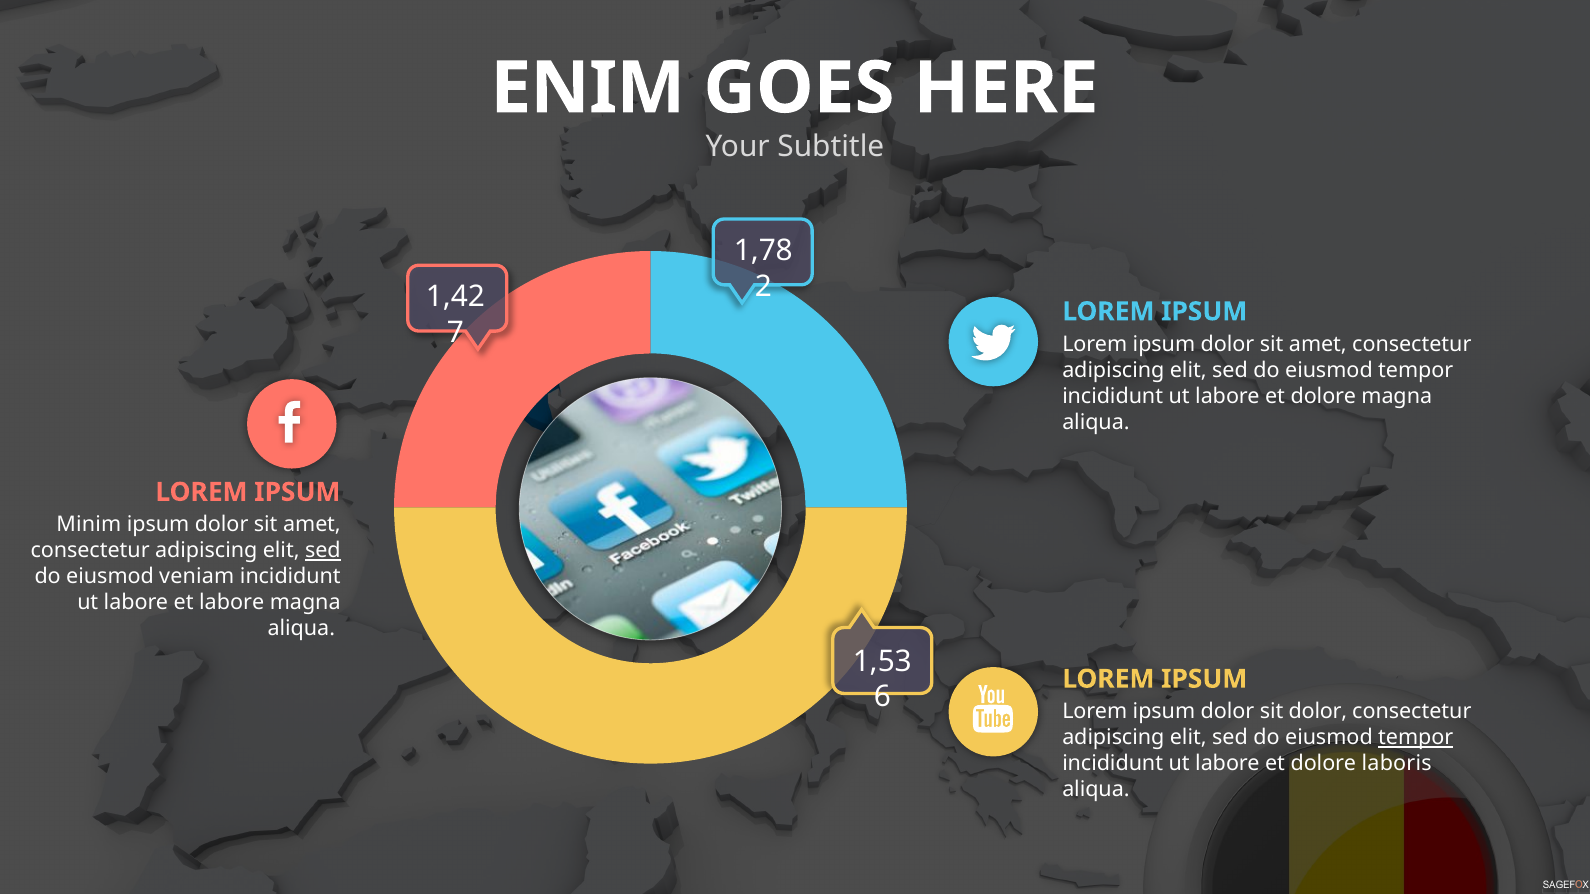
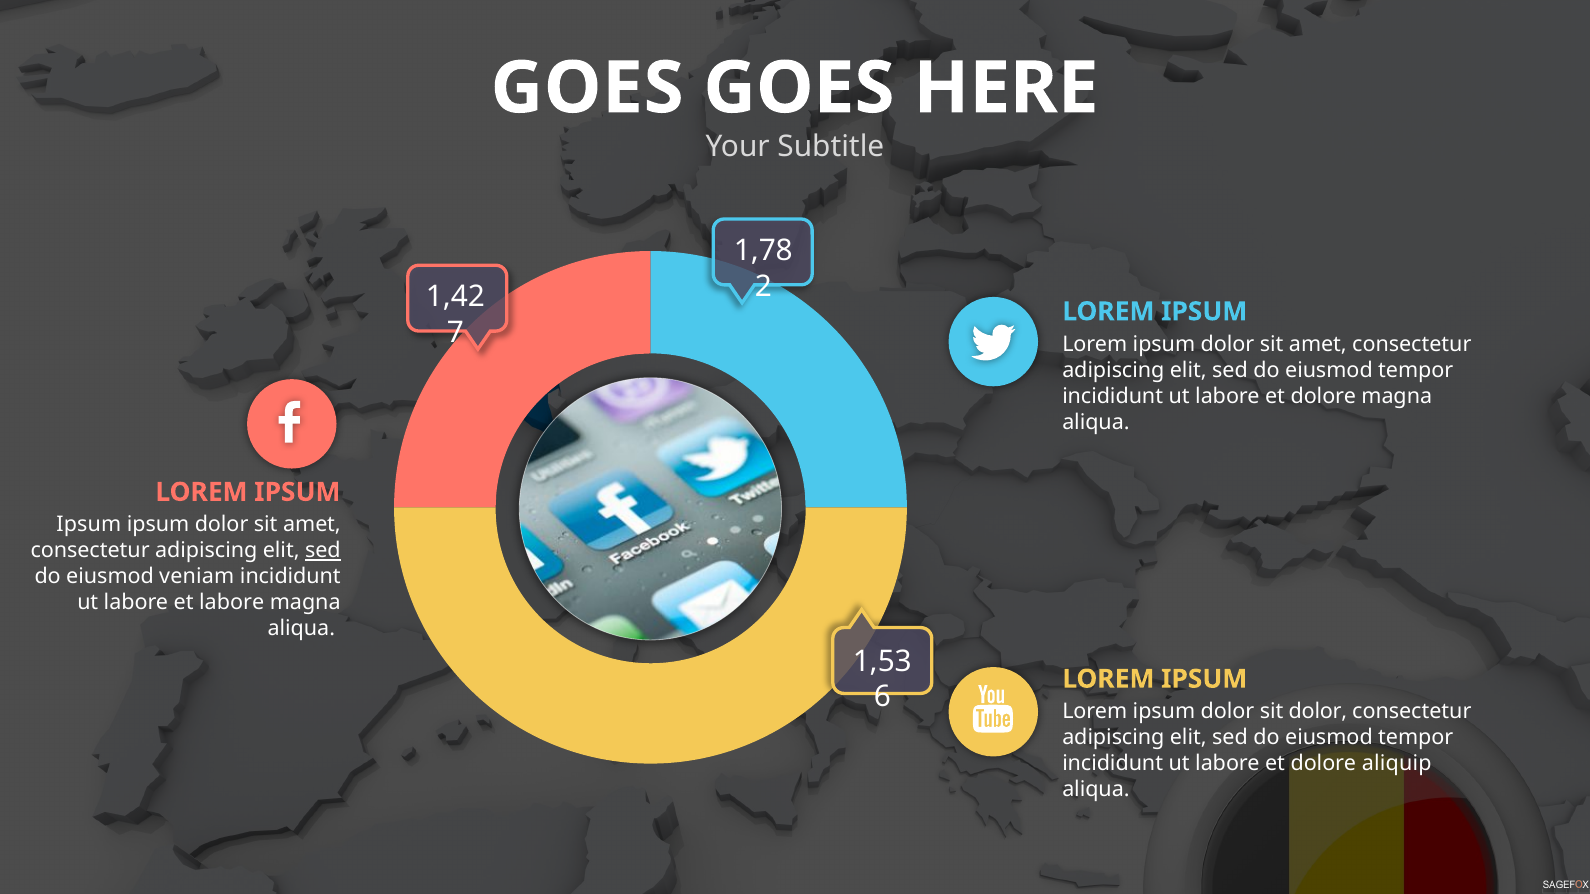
ENIM: ENIM -> GOES (587, 88)
Minim: Minim -> Ipsum (89, 525)
tempor underline: present -> none (1416, 738)
laboris: laboris -> aliquip (1397, 764)
